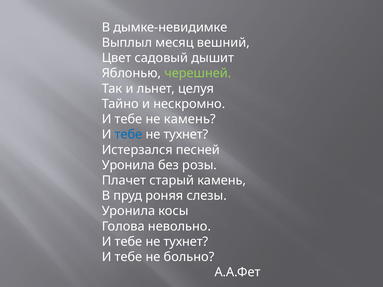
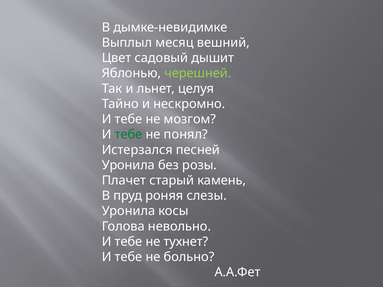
не камень: камень -> мозгом (190, 119)
тебе colour: blue -> green (128, 135)
тухнет: тухнет -> понял (186, 135)
